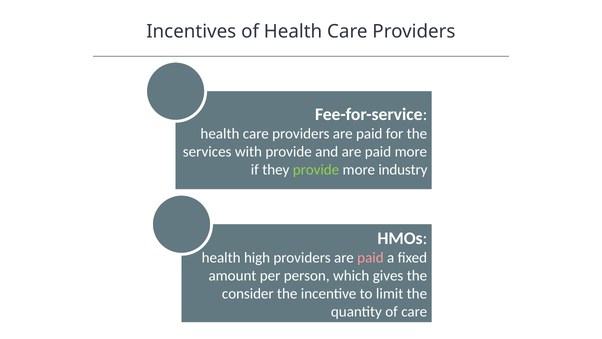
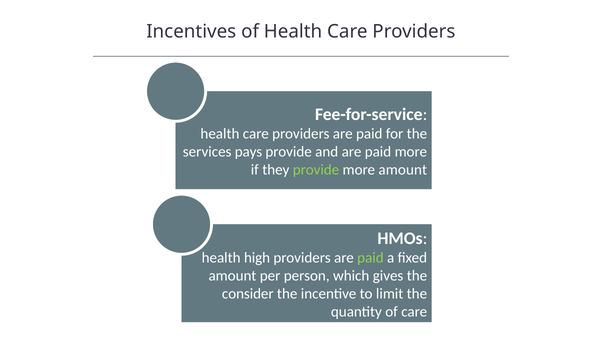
with: with -> pays (249, 152)
more industry: industry -> amount (403, 170)
paid colour: pink -> light green (370, 257)
